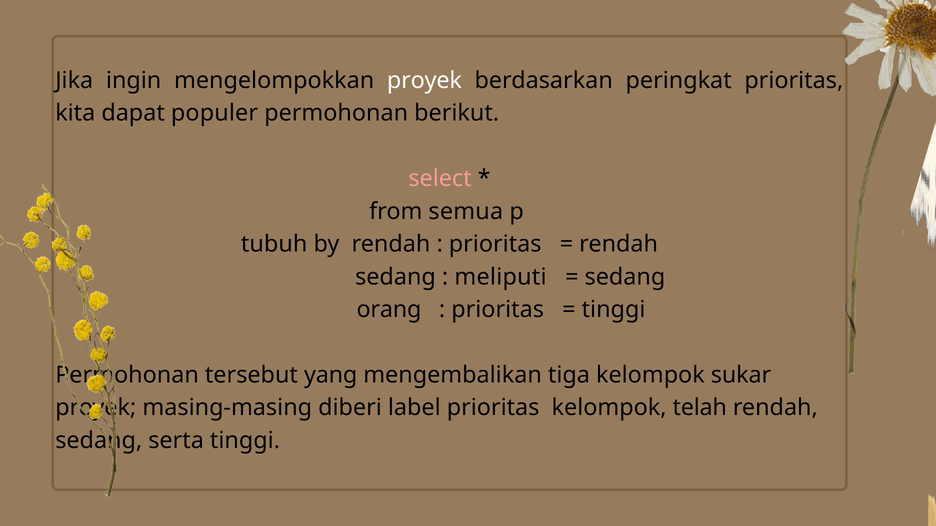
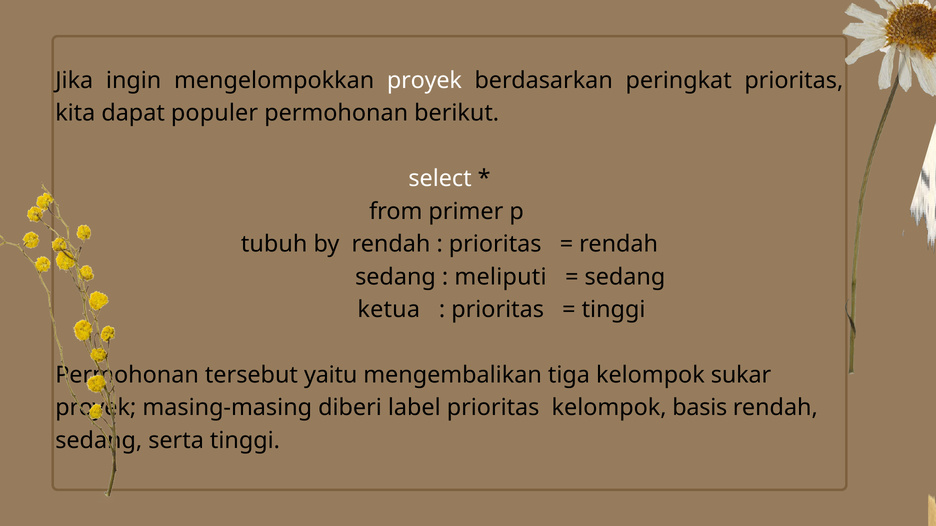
select colour: pink -> white (440, 179)
semua: semua -> primer (466, 212)
orang: orang -> ketua (389, 310)
yang: yang -> yaitu (331, 375)
telah: telah -> basis (700, 408)
